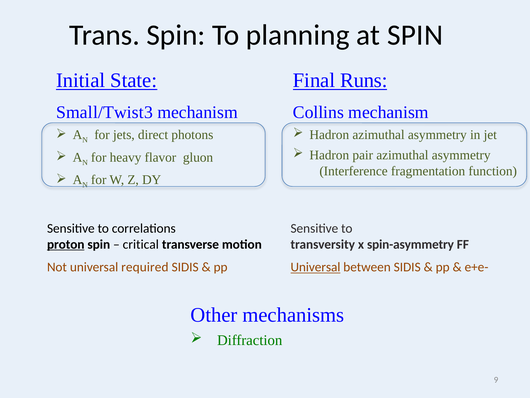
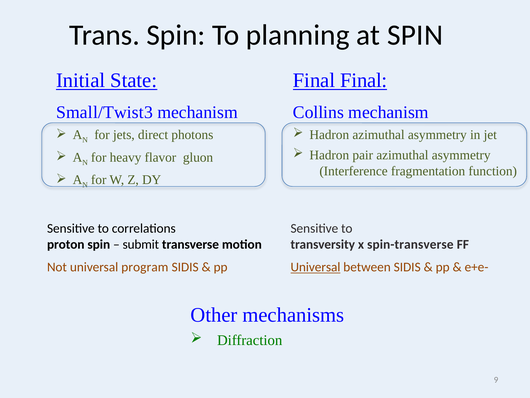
Final Runs: Runs -> Final (364, 80)
proton underline: present -> none (66, 244)
critical: critical -> submit (141, 244)
spin-asymmetry: spin-asymmetry -> spin-transverse (410, 244)
required: required -> program (145, 267)
